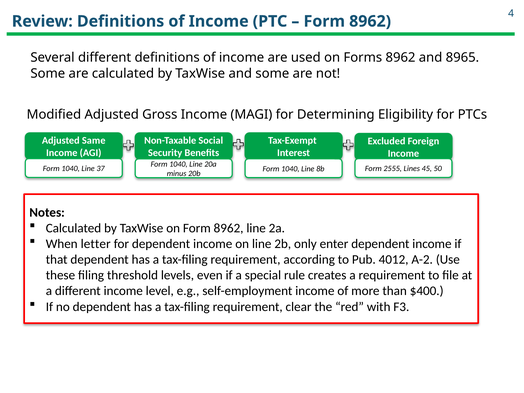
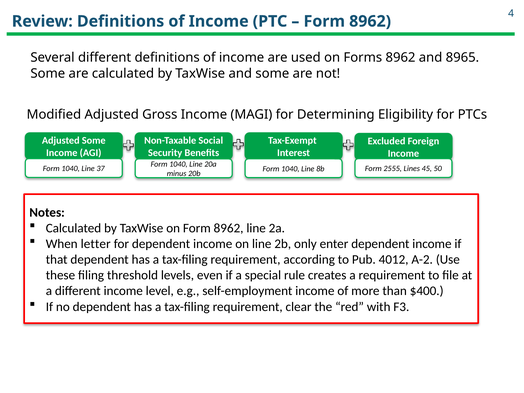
Adjusted Same: Same -> Some (94, 141)
